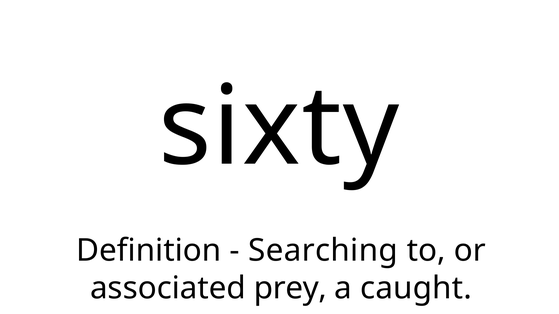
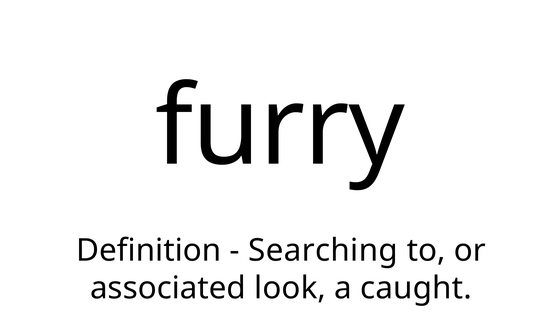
sixty: sixty -> furry (280, 128)
prey: prey -> look (290, 288)
